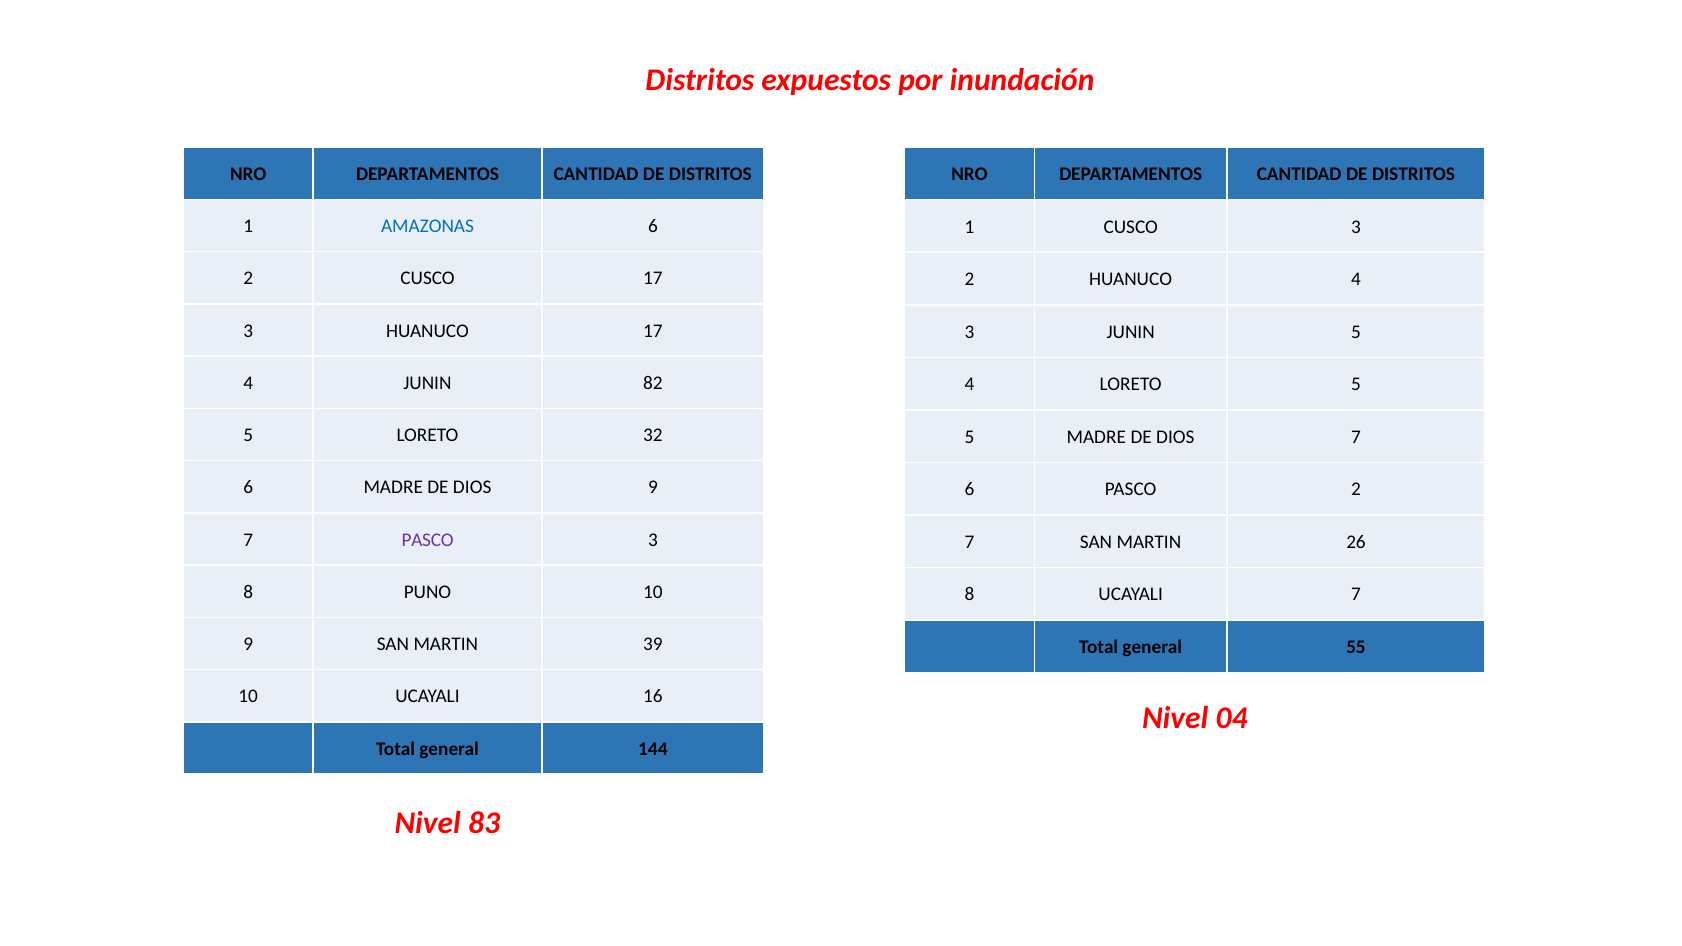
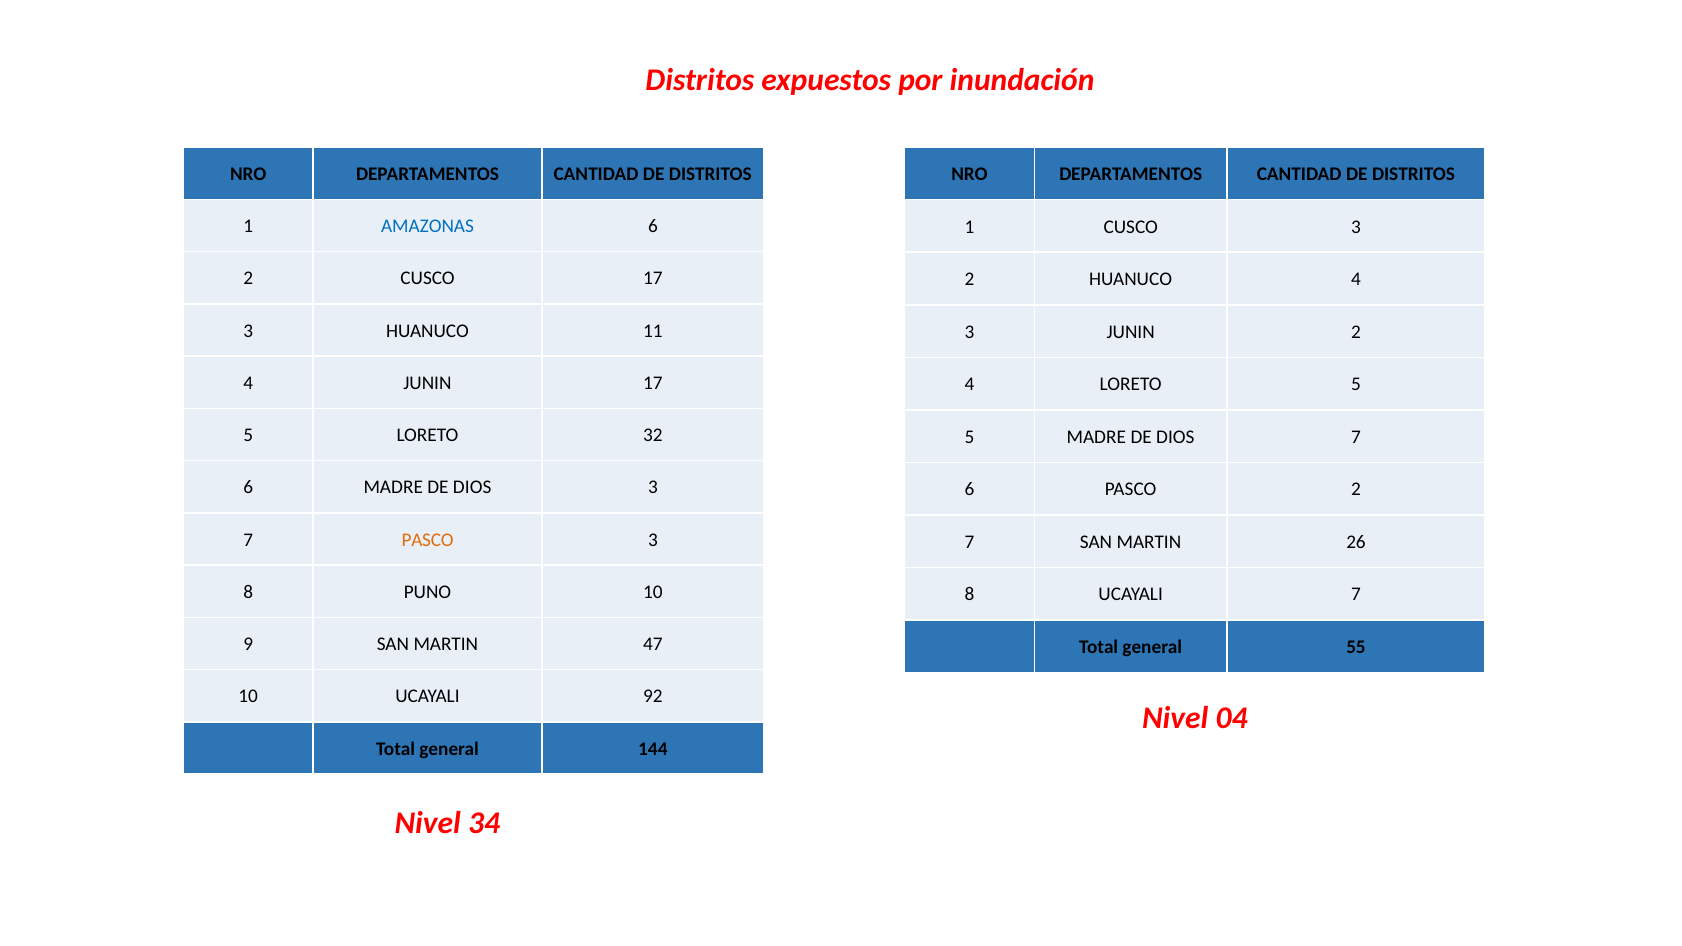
HUANUCO 17: 17 -> 11 (653, 331)
JUNIN 5: 5 -> 2 (1356, 332)
JUNIN 82: 82 -> 17 (653, 383)
DIOS 9: 9 -> 3 (653, 488)
PASCO colour: purple -> orange (428, 540)
39: 39 -> 47 (653, 644)
16: 16 -> 92 (653, 697)
83: 83 -> 34 (484, 823)
